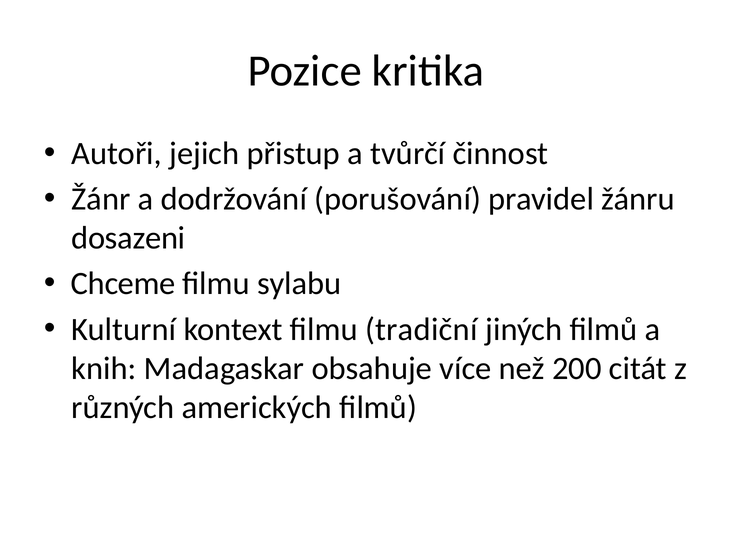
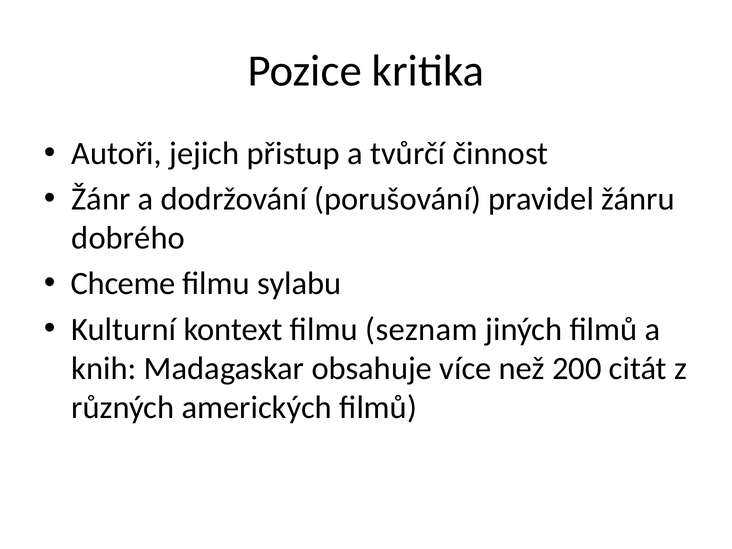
dosazeni: dosazeni -> dobrého (128, 238)
tradiční: tradiční -> seznam (421, 329)
